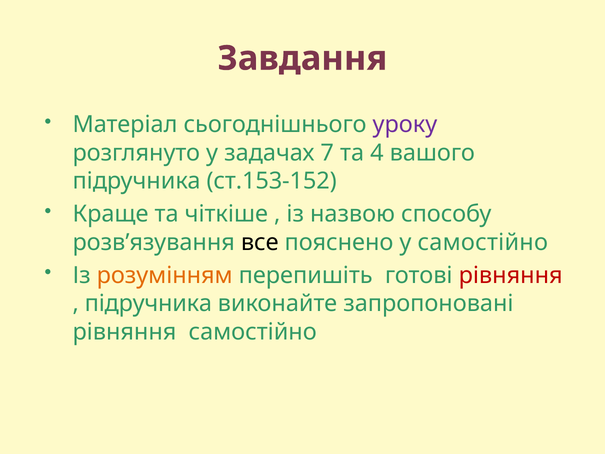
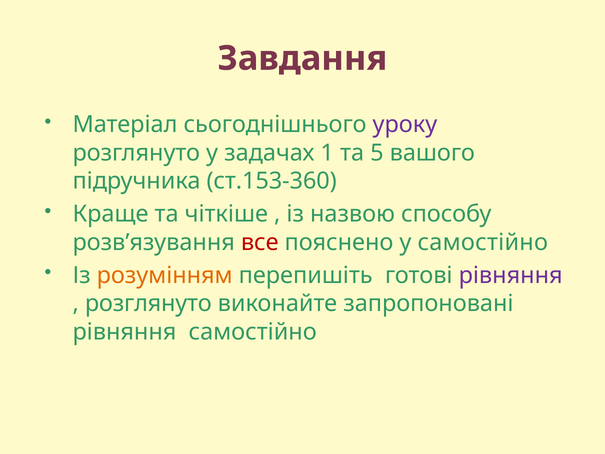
7: 7 -> 1 (327, 153)
4: 4 -> 5 (377, 153)
ст.153-152: ст.153-152 -> ст.153-360 (272, 181)
все colour: black -> red (260, 242)
рівняння colour: red -> purple (511, 275)
підручника: підручника -> розглянуто (148, 304)
